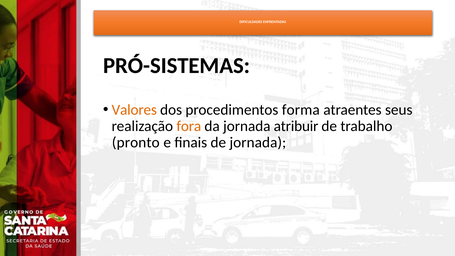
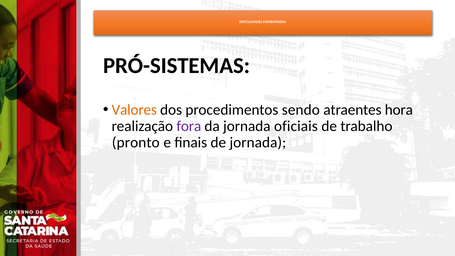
forma: forma -> sendo (301, 110)
seus: seus -> hora (399, 110)
fora colour: orange -> purple (189, 126)
atribuir: atribuir -> oficiais (296, 126)
